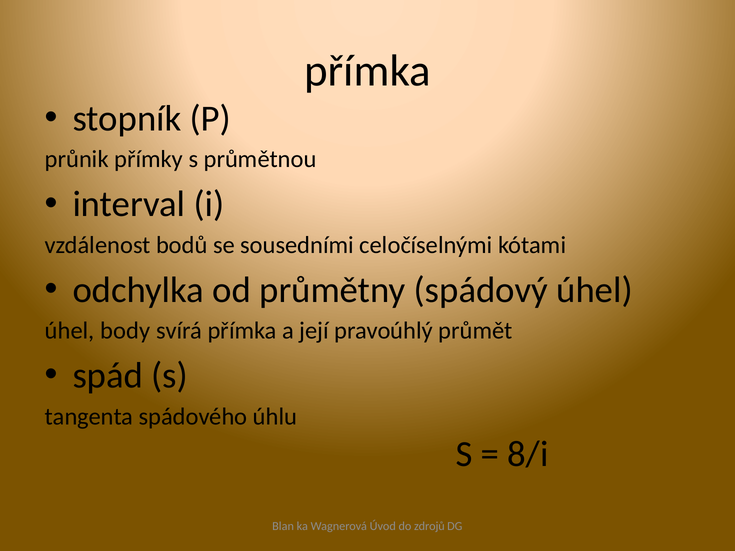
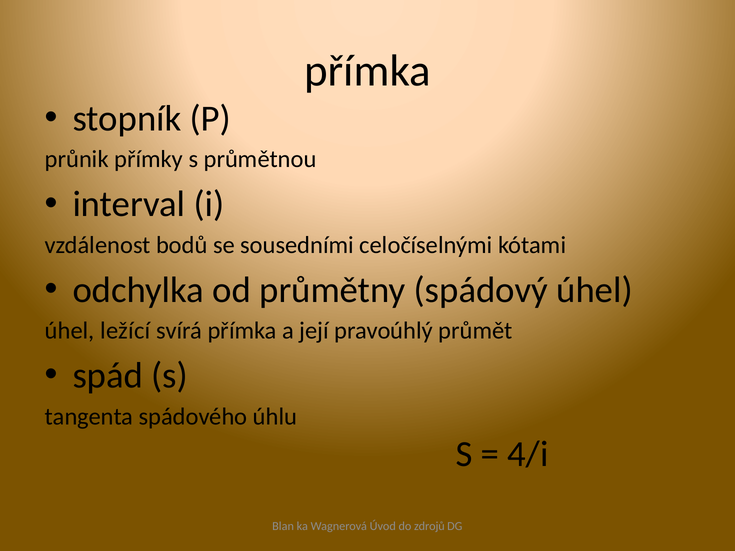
body: body -> ležící (125, 331)
8/i: 8/i -> 4/i (528, 454)
